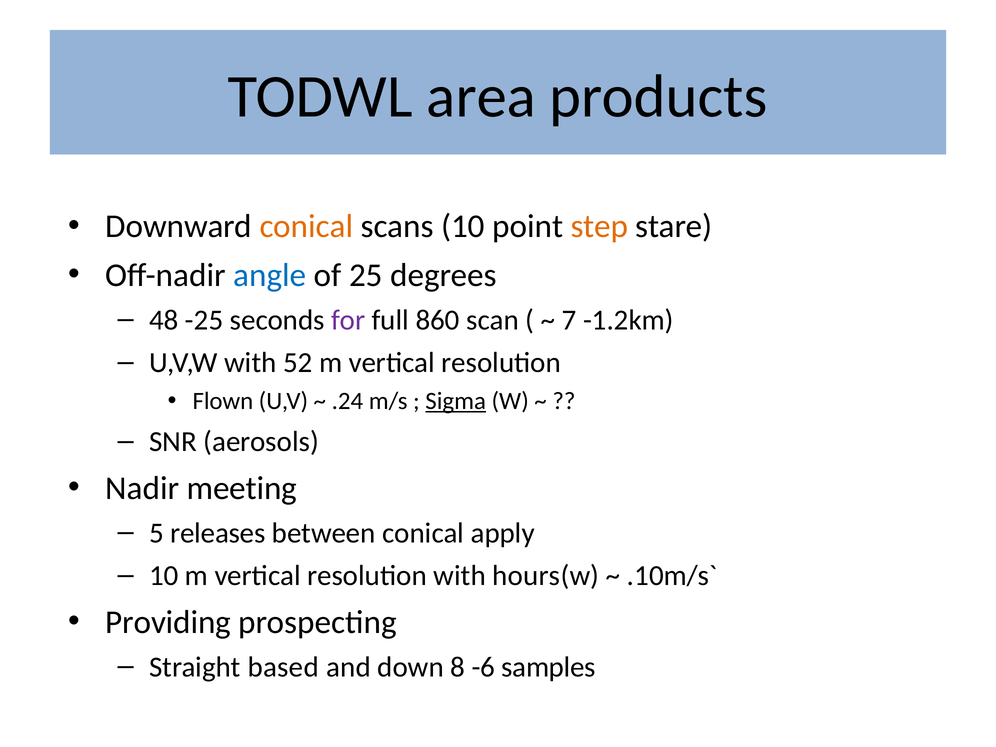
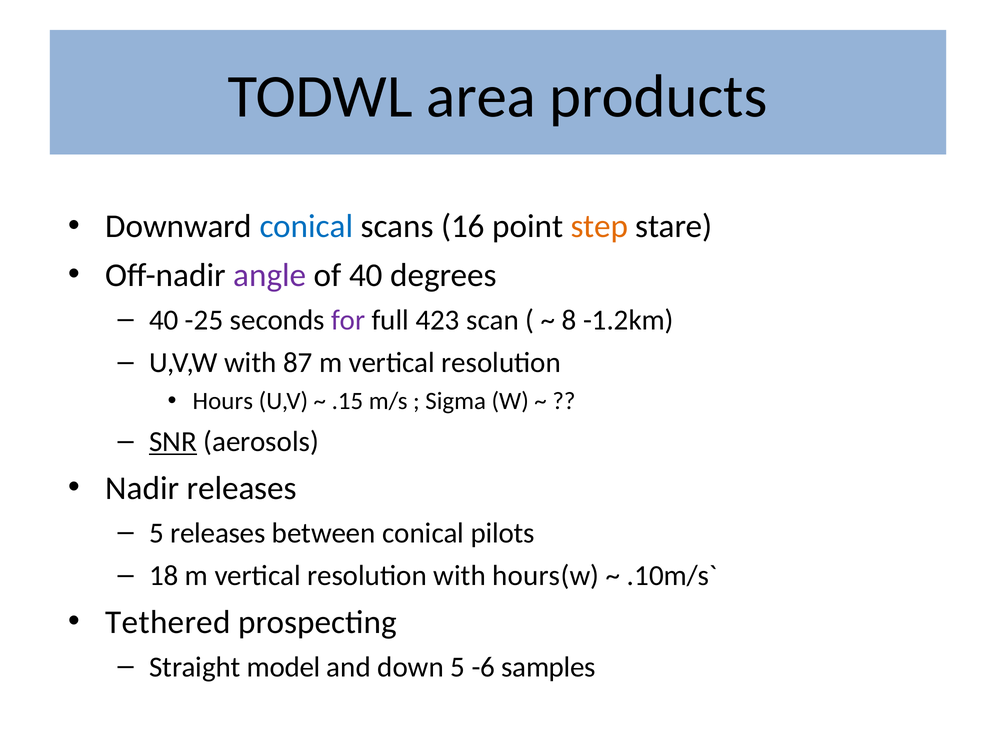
conical colour: orange -> blue (306, 226)
scans 10: 10 -> 16 (463, 226)
angle colour: blue -> purple (270, 275)
of 25: 25 -> 40 (366, 275)
48: 48 -> 40 (164, 320)
860: 860 -> 423 (438, 320)
7: 7 -> 8 (569, 320)
52: 52 -> 87 (298, 363)
Flown: Flown -> Hours (223, 401)
.24: .24 -> .15 (347, 401)
Sigma underline: present -> none (456, 401)
SNR underline: none -> present (173, 442)
Nadir meeting: meeting -> releases (242, 488)
apply: apply -> pilots (503, 533)
10: 10 -> 18 (164, 576)
Providing: Providing -> Tethered (168, 622)
based: based -> model (284, 667)
down 8: 8 -> 5 (458, 667)
